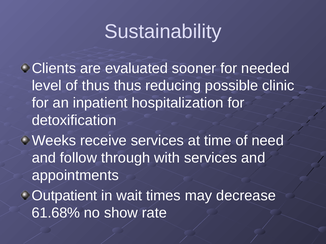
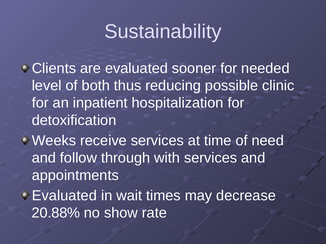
of thus: thus -> both (96, 86)
Outpatient: Outpatient -> Evaluated (64, 196)
61.68%: 61.68% -> 20.88% (56, 213)
